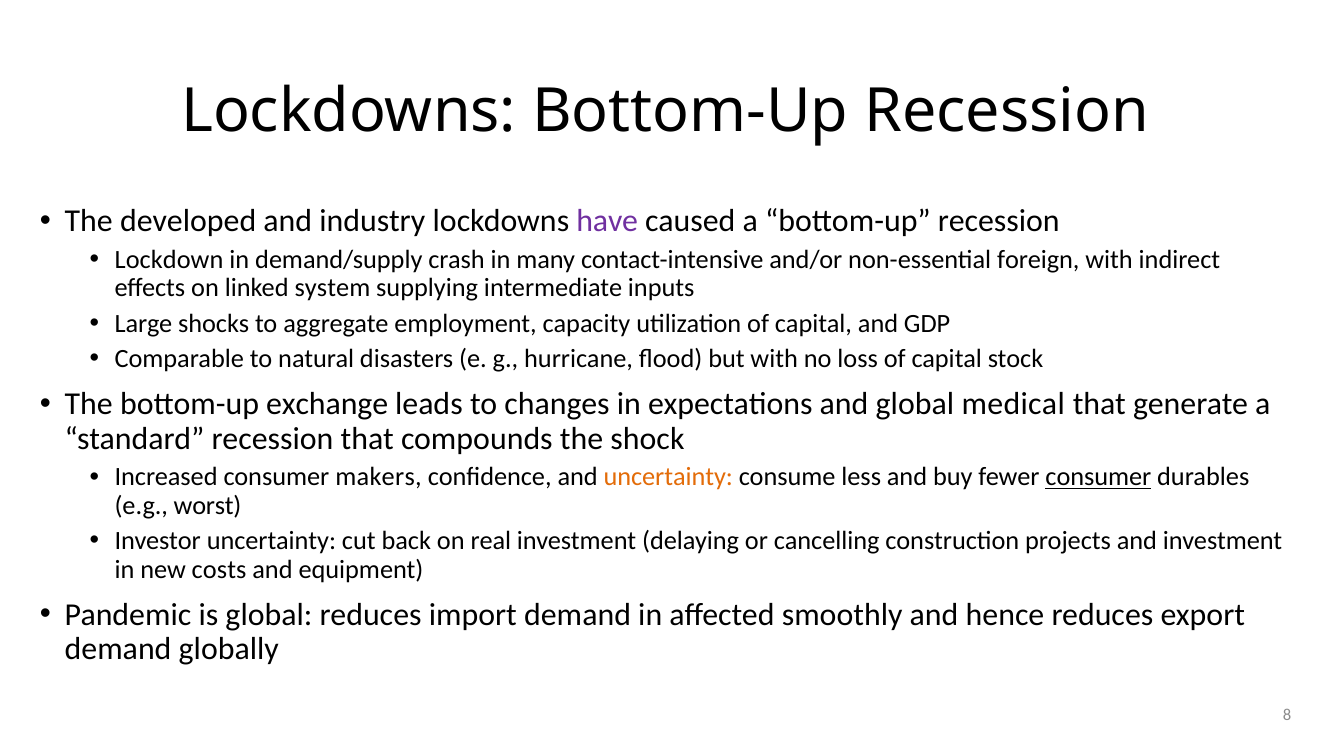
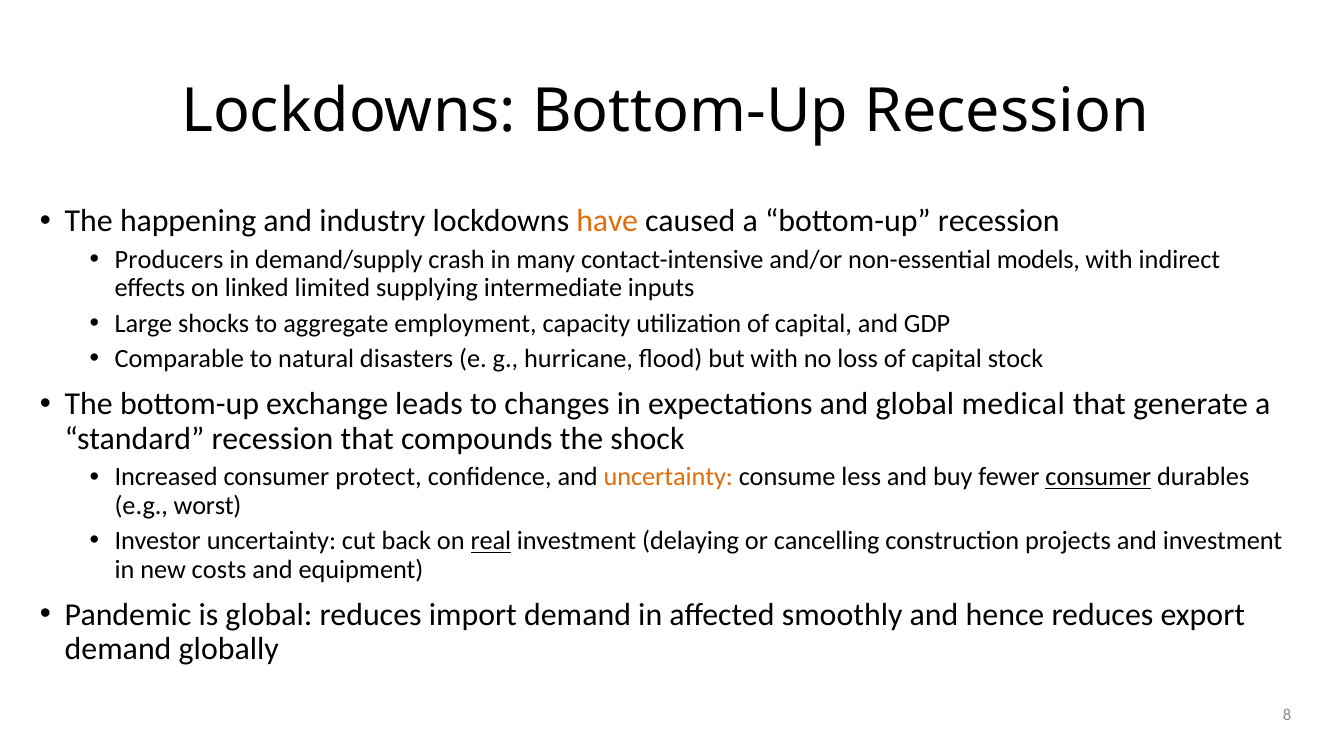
developed: developed -> happening (188, 221)
have colour: purple -> orange (607, 221)
Lockdown: Lockdown -> Producers (169, 260)
foreign: foreign -> models (1038, 260)
system: system -> limited (332, 288)
makers: makers -> protect (379, 477)
real underline: none -> present (491, 541)
